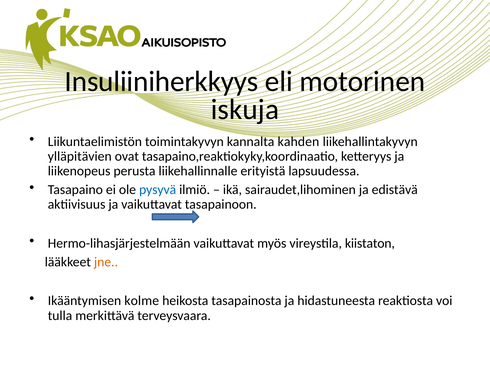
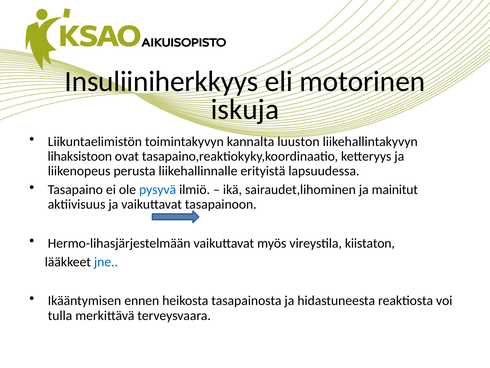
kahden: kahden -> luuston (298, 141)
ylläpitävien: ylläpitävien -> lihaksistoon (80, 156)
edistävä: edistävä -> mainitut (395, 189)
jne colour: orange -> blue (106, 262)
kolme: kolme -> ennen (142, 300)
